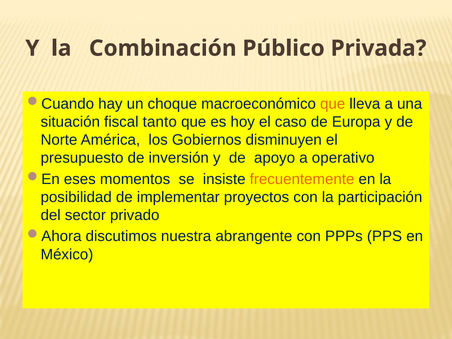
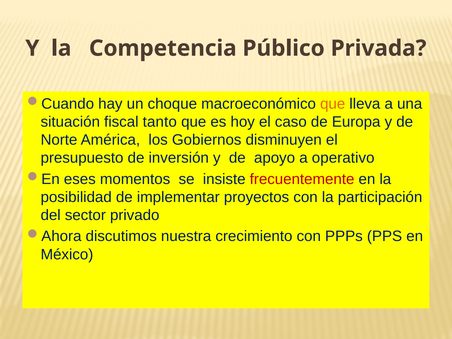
Combinación: Combinación -> Competencia (163, 48)
frecuentemente colour: orange -> red (302, 179)
abrangente: abrangente -> crecimiento (254, 236)
